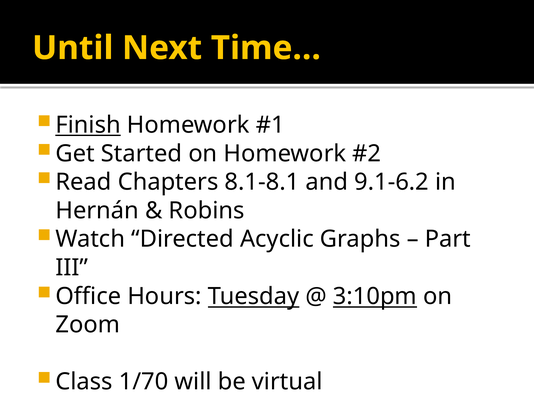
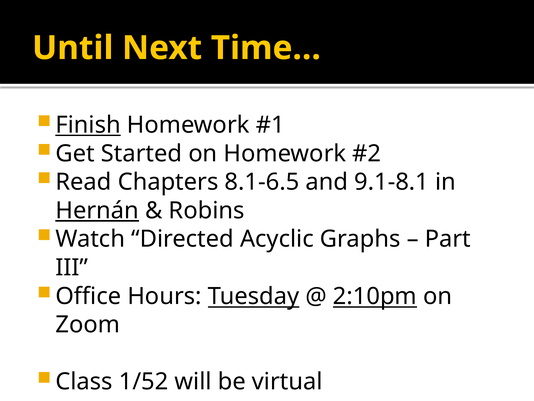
8.1-8.1: 8.1-8.1 -> 8.1-6.5 (262, 182)
9.1-6.2: 9.1-6.2 -> 9.1-8.1 (392, 182)
Hernán underline: none -> present (97, 210)
3:10pm: 3:10pm -> 2:10pm (375, 296)
1/70: 1/70 -> 1/52 (144, 381)
